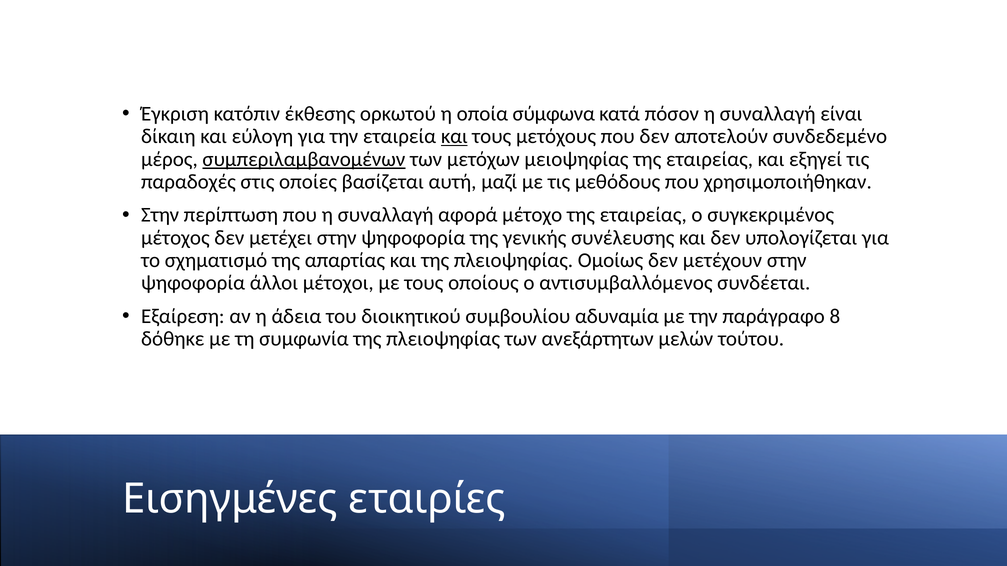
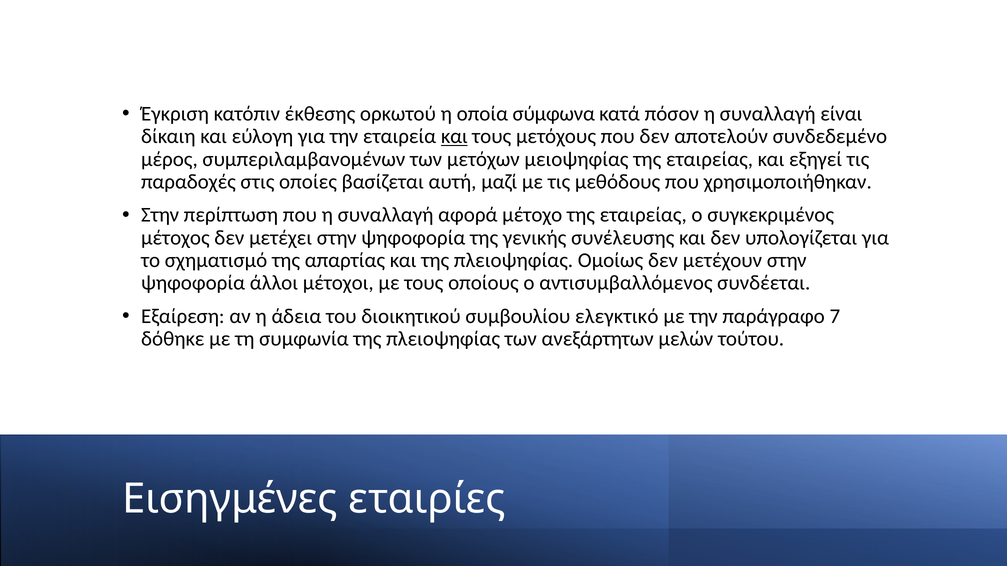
συμπεριλαμβανομένων underline: present -> none (304, 159)
αδυναμία: αδυναμία -> ελεγκτικό (617, 316)
8: 8 -> 7 (835, 316)
